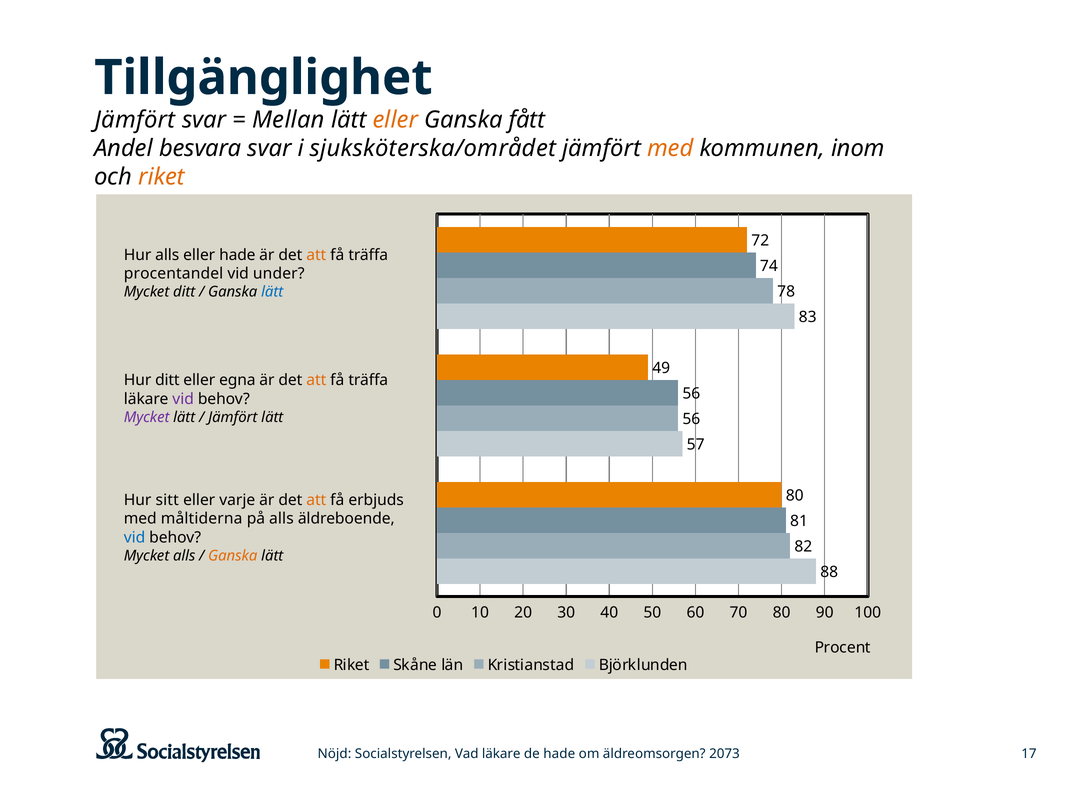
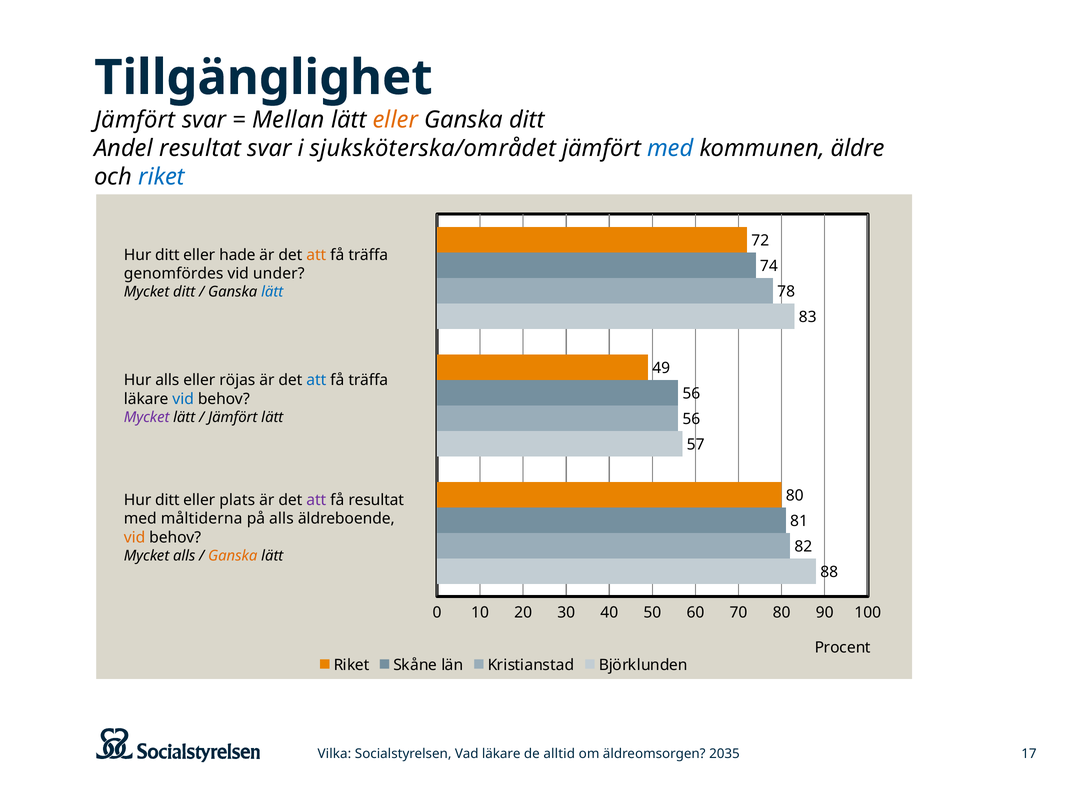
Ganska fått: fått -> ditt (527, 120)
Andel besvara: besvara -> resultat (200, 148)
med colour: orange -> blue (670, 148)
inom: inom -> äldre (858, 148)
riket colour: orange -> blue (162, 177)
alls: alls -> ditt (167, 255)
procentandel: procentandel -> genomfördes (174, 274)
Hur ditt: ditt -> alls (167, 380)
egna: egna -> röjas (237, 380)
att colour: orange -> blue (316, 380)
vid colour: purple -> blue (183, 399)
sitt: sitt -> ditt (167, 500)
varje: varje -> plats (237, 500)
att colour: orange -> purple (316, 500)
få erbjuds: erbjuds -> resultat (376, 500)
vid colour: blue -> orange (135, 537)
Nöjd: Nöjd -> Vilka (334, 754)
de hade: hade -> alltid (559, 754)
2073: 2073 -> 2035 (724, 754)
